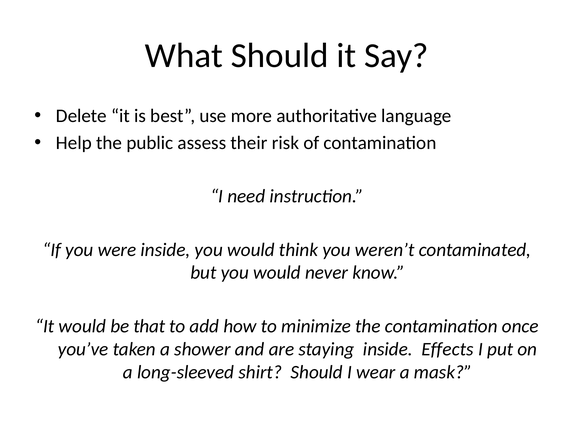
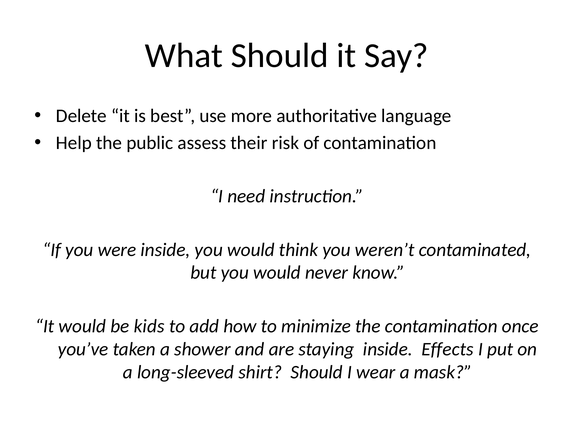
that: that -> kids (149, 327)
